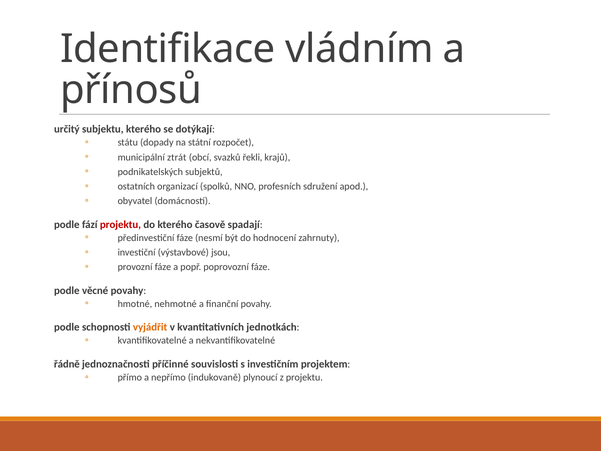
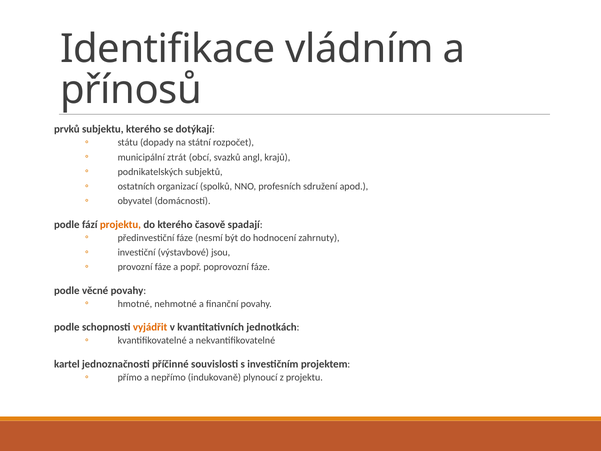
určitý: určitý -> prvků (67, 129)
řekli: řekli -> angl (252, 157)
projektu colour: red -> orange (120, 224)
řádně: řádně -> kartel (67, 364)
